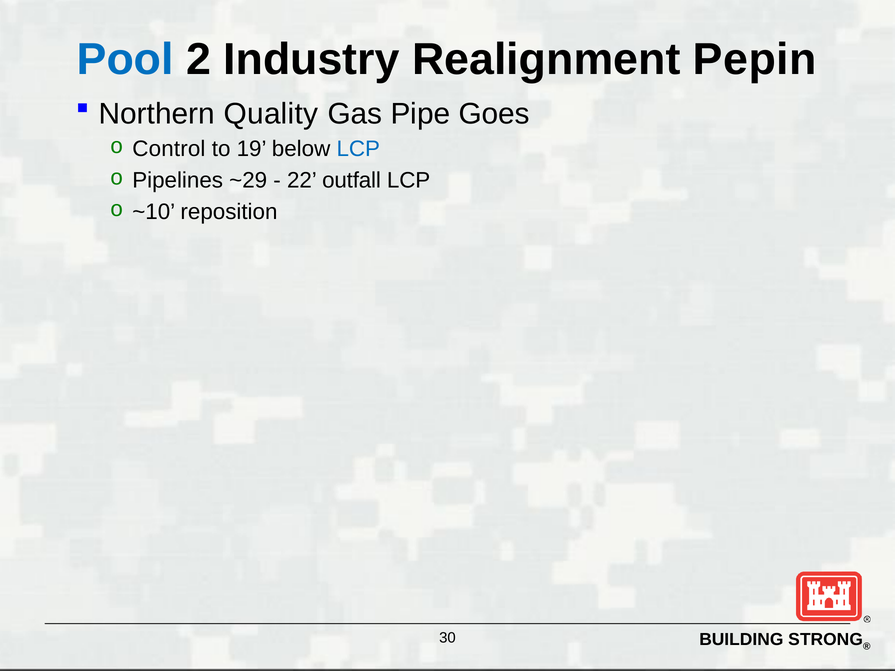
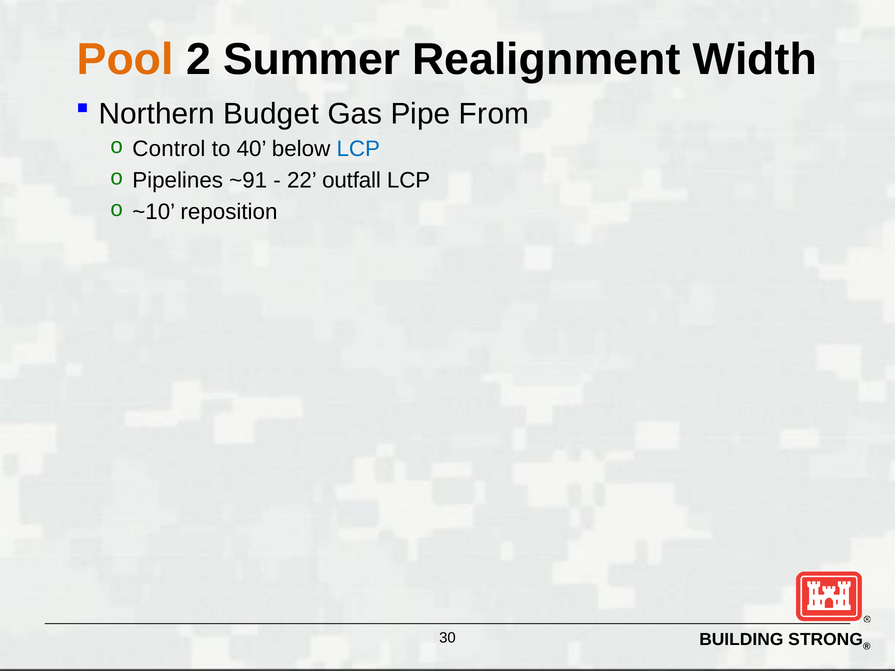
Pool colour: blue -> orange (125, 60)
Industry: Industry -> Summer (312, 60)
Pepin: Pepin -> Width (755, 60)
Quality: Quality -> Budget (271, 114)
Goes: Goes -> From (494, 114)
19: 19 -> 40 (252, 149)
~29: ~29 -> ~91 (248, 180)
